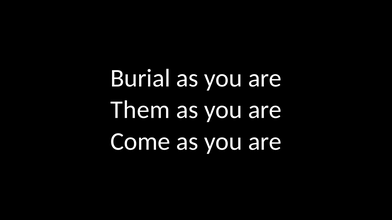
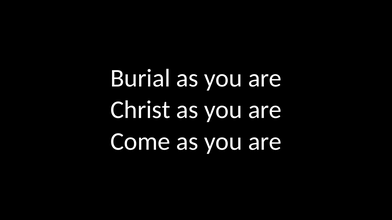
Them: Them -> Christ (140, 110)
